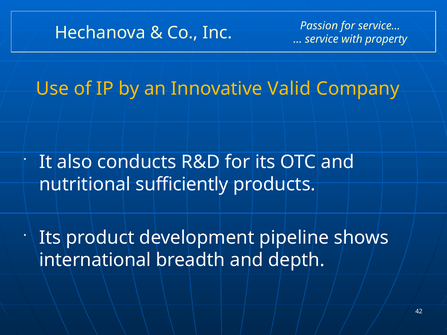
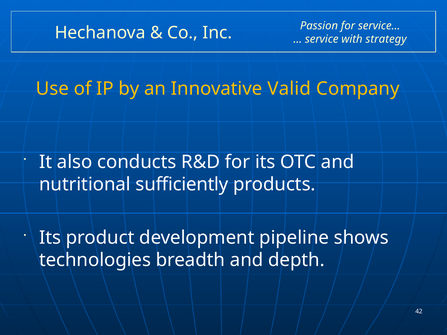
property: property -> strategy (386, 39)
international: international -> technologies (95, 260)
